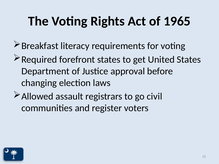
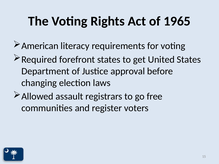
Breakfast: Breakfast -> American (40, 46)
civil: civil -> free (155, 97)
